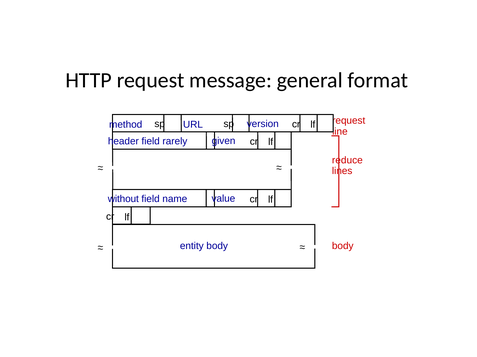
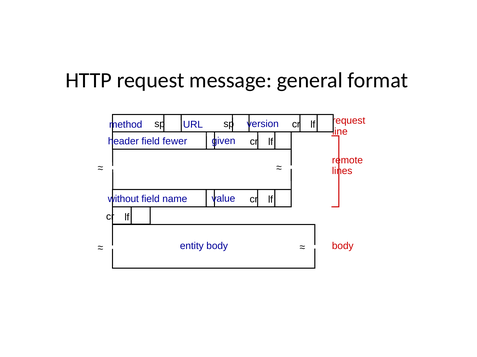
rarely: rarely -> fewer (175, 142)
reduce: reduce -> remote (347, 161)
